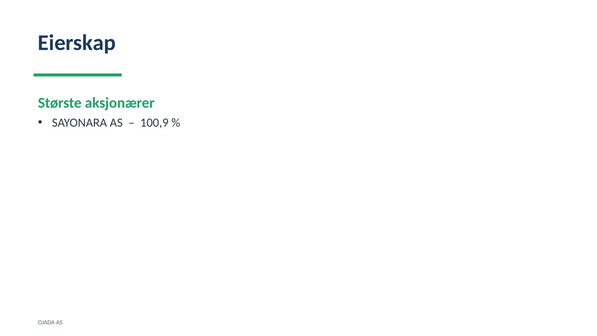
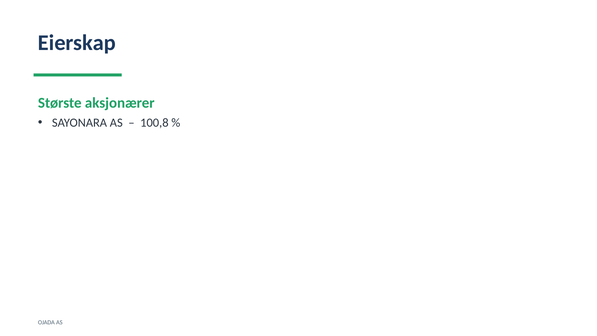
100,9: 100,9 -> 100,8 (154, 123)
